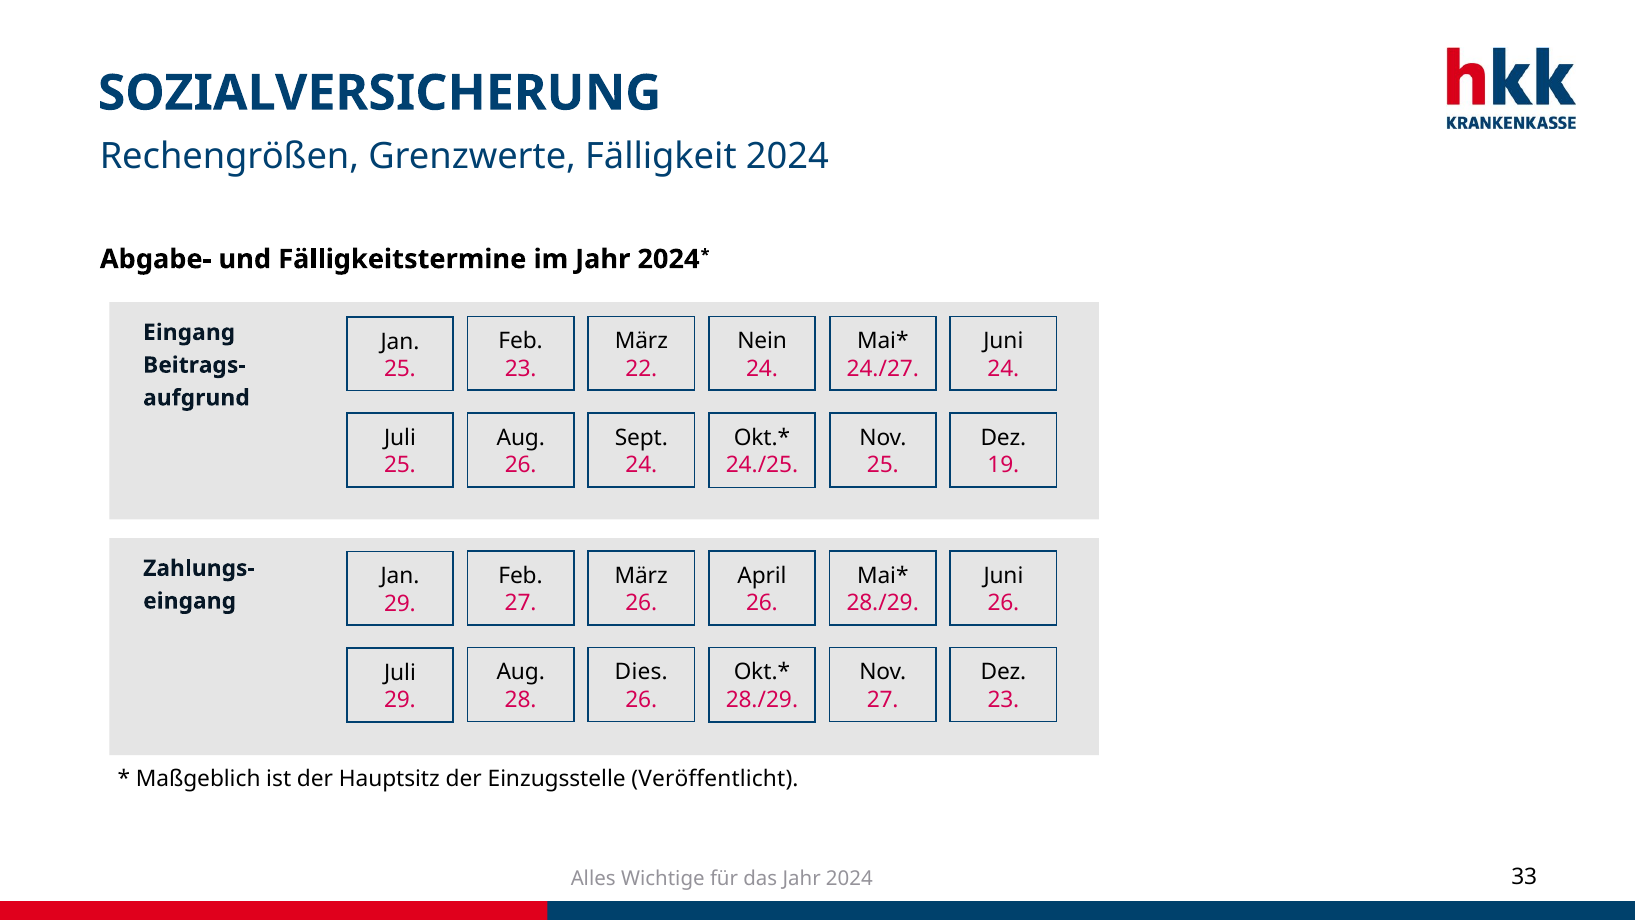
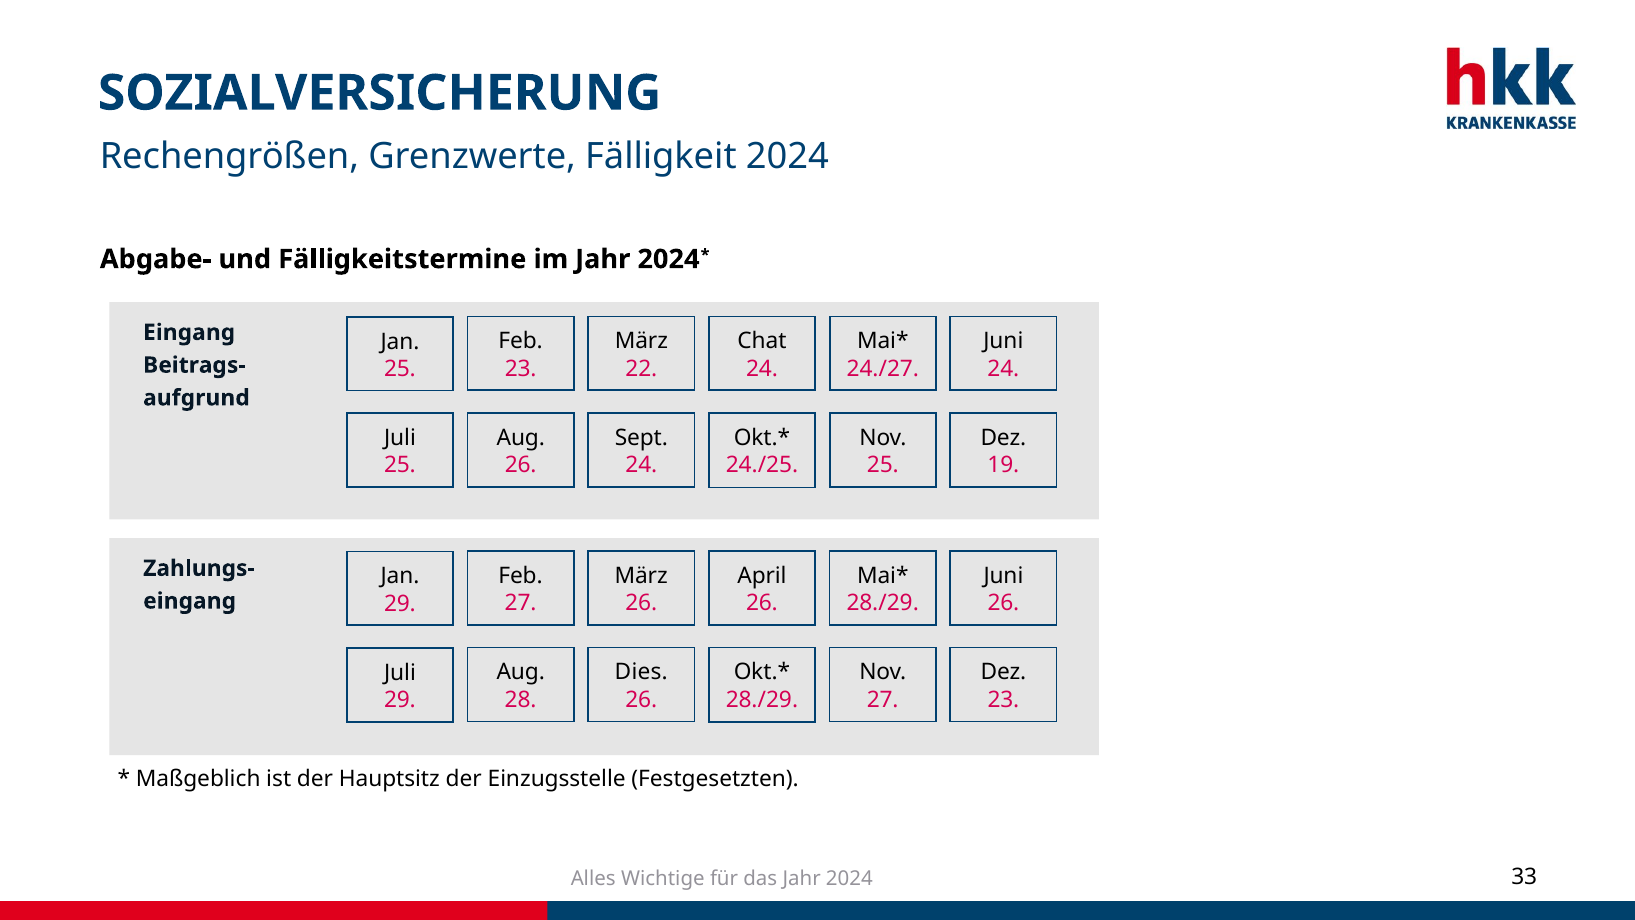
Nein: Nein -> Chat (762, 341)
Veröffentlicht: Veröffentlicht -> Festgesetzten (715, 778)
